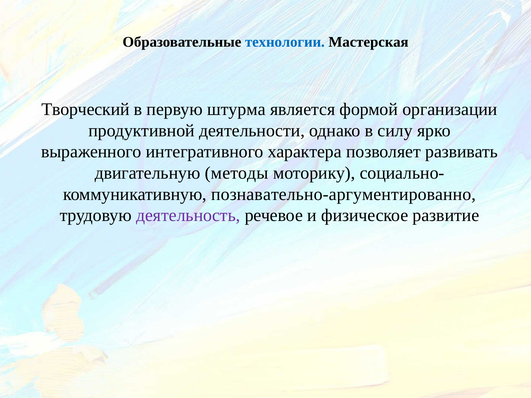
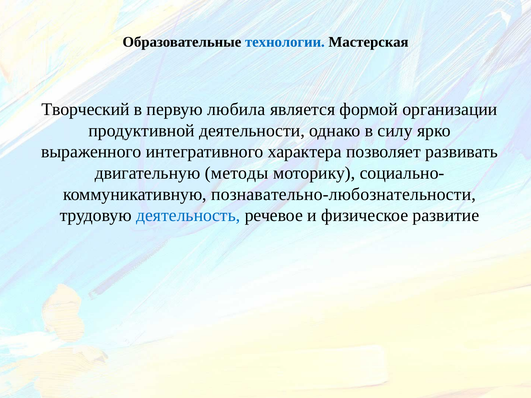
штурма: штурма -> любила (236, 109)
познавательно-аргументированно: познавательно-аргументированно -> познавательно-любознательности (344, 194)
деятельность colour: purple -> blue (188, 216)
